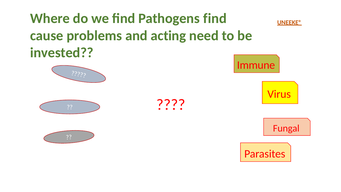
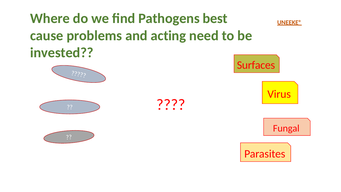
Pathogens find: find -> best (215, 19)
Immune: Immune -> Surfaces (256, 65)
